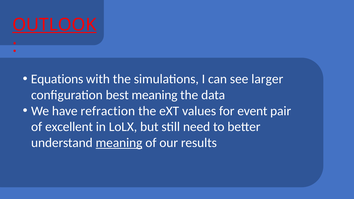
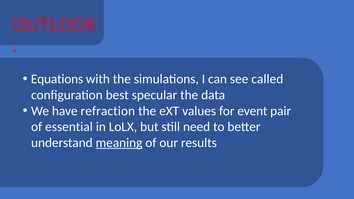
OUTLOOK underline: present -> none (54, 25)
larger: larger -> called (267, 79)
best meaning: meaning -> specular (154, 95)
excellent: excellent -> essential (69, 127)
